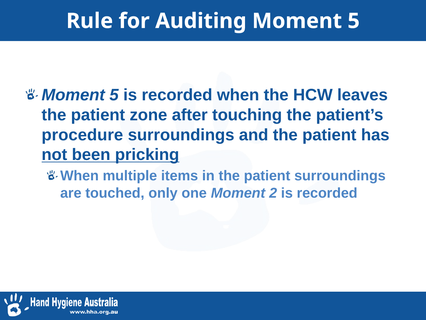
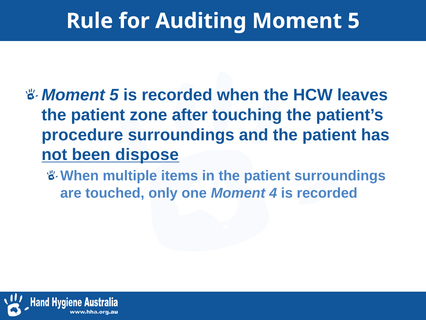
pricking: pricking -> dispose (147, 155)
2: 2 -> 4 (273, 193)
